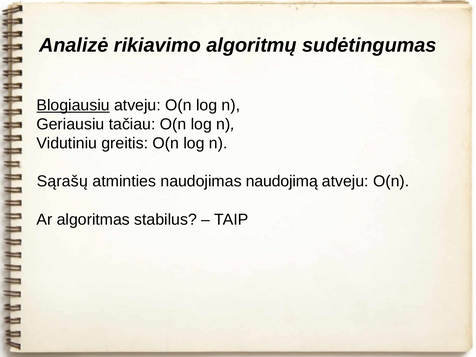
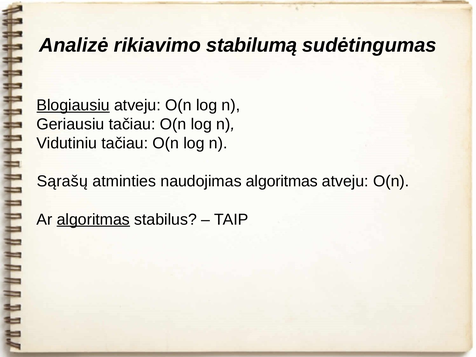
algoritmų: algoritmų -> stabilumą (252, 45)
Vidutiniu greitis: greitis -> tačiau (125, 143)
naudojimas naudojimą: naudojimą -> algoritmas (282, 181)
algoritmas underline: none -> present (93, 219)
